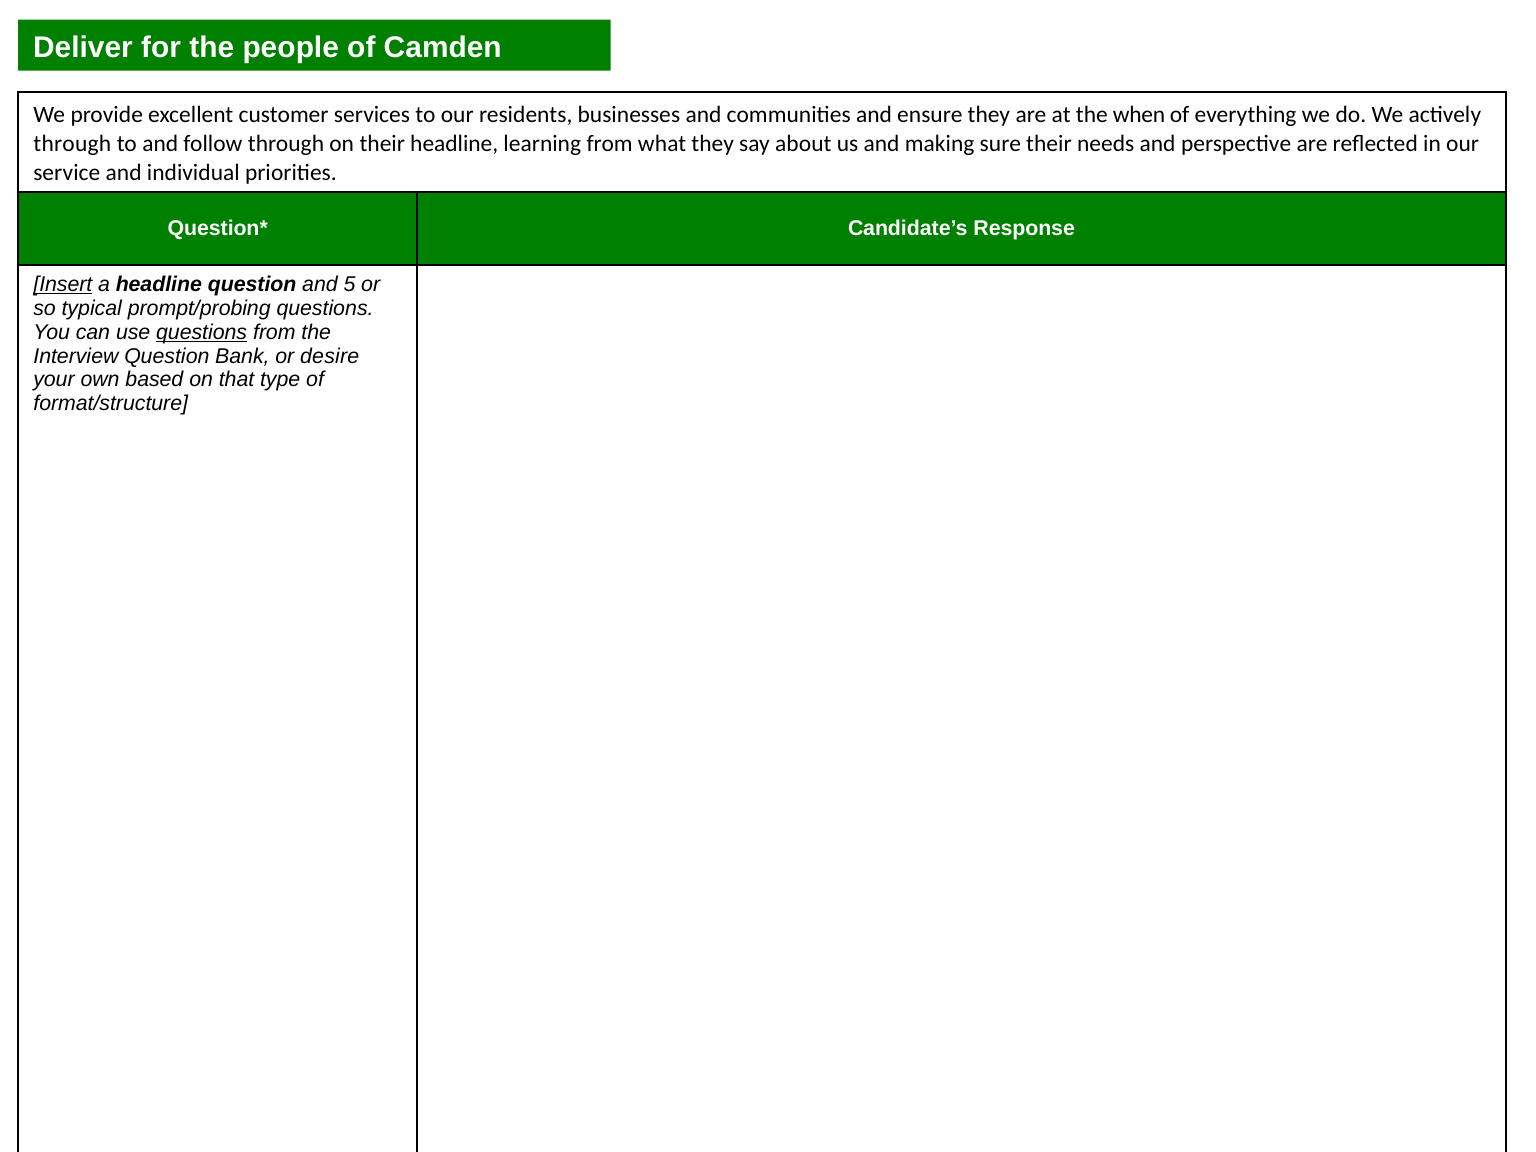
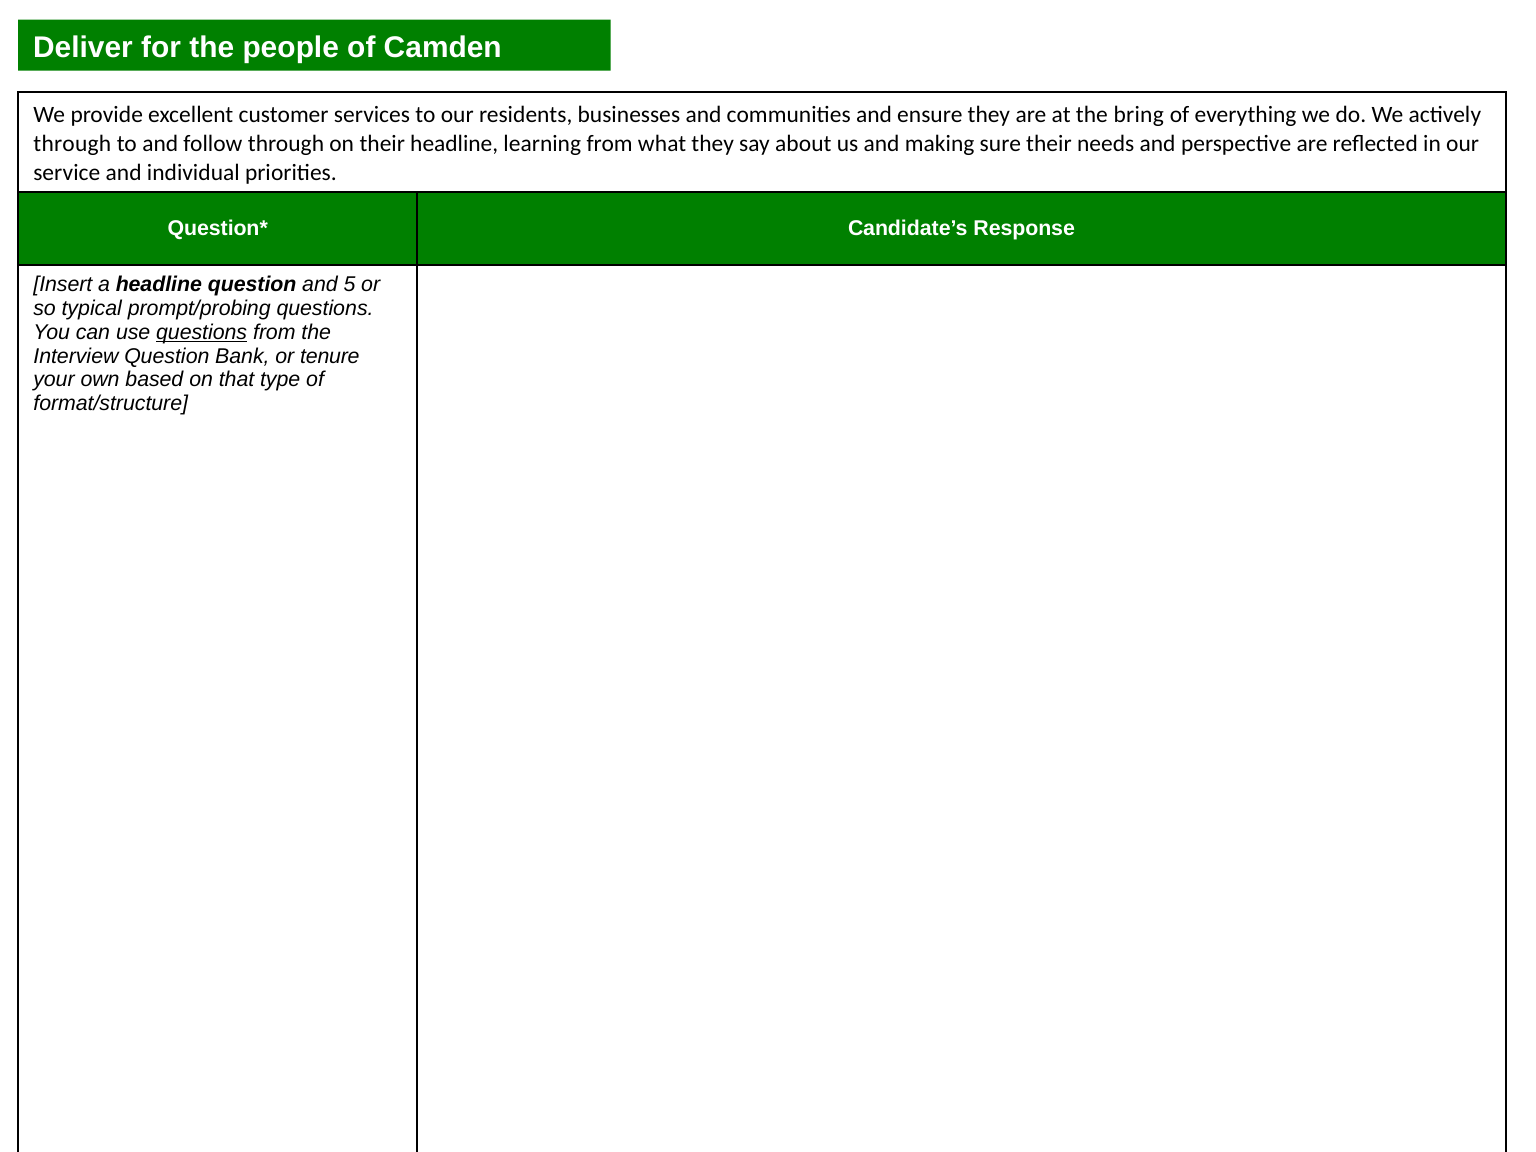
when: when -> bring (1139, 115)
Insert underline: present -> none (63, 285)
desire: desire -> tenure (330, 356)
